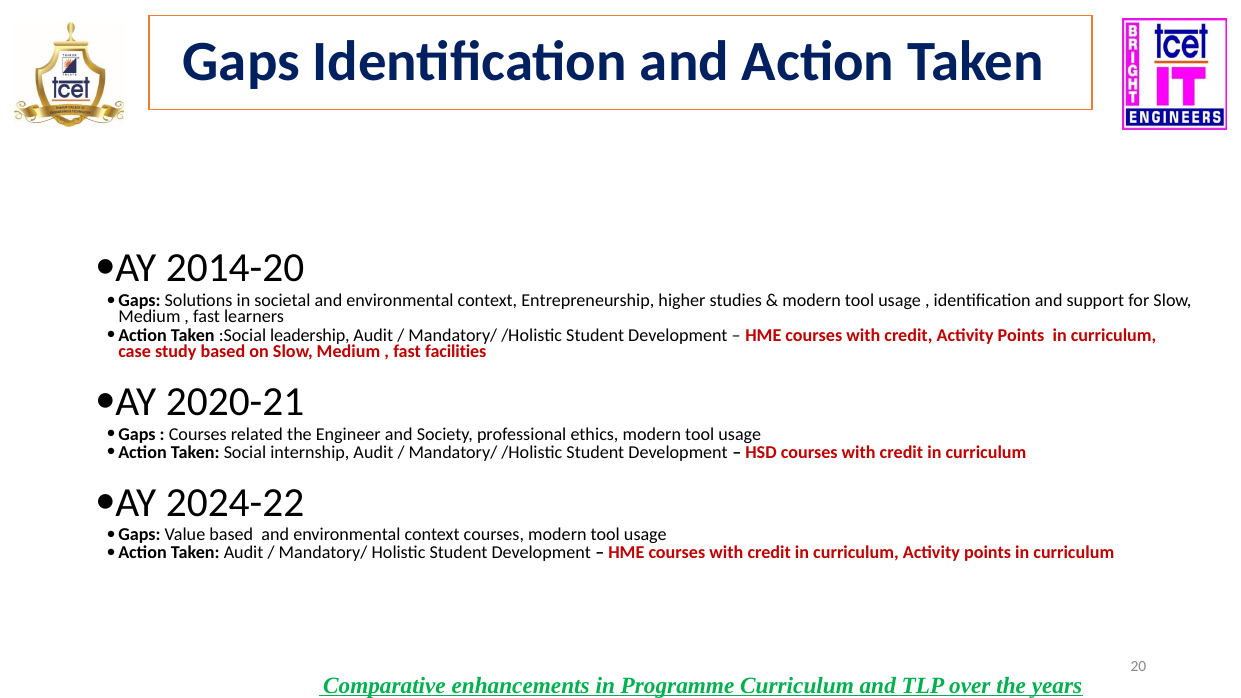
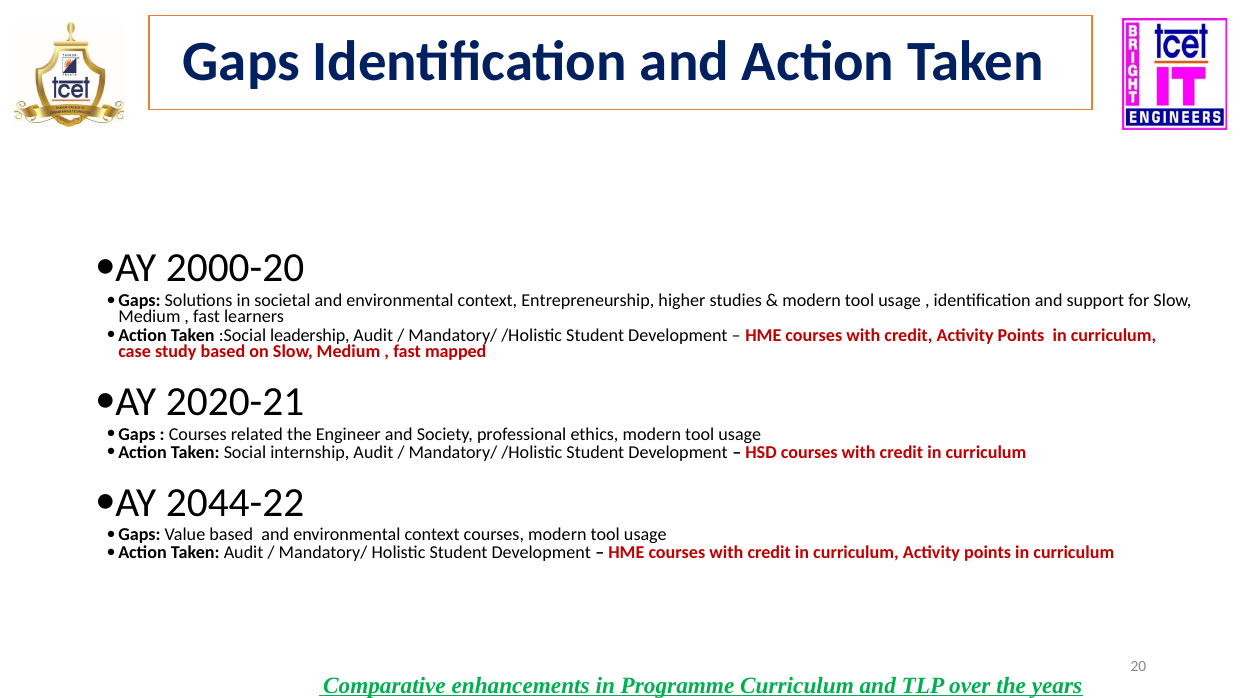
2014-20: 2014-20 -> 2000-20 (235, 268)
facilities: facilities -> mapped (456, 351)
2024-22: 2024-22 -> 2044-22 (235, 503)
